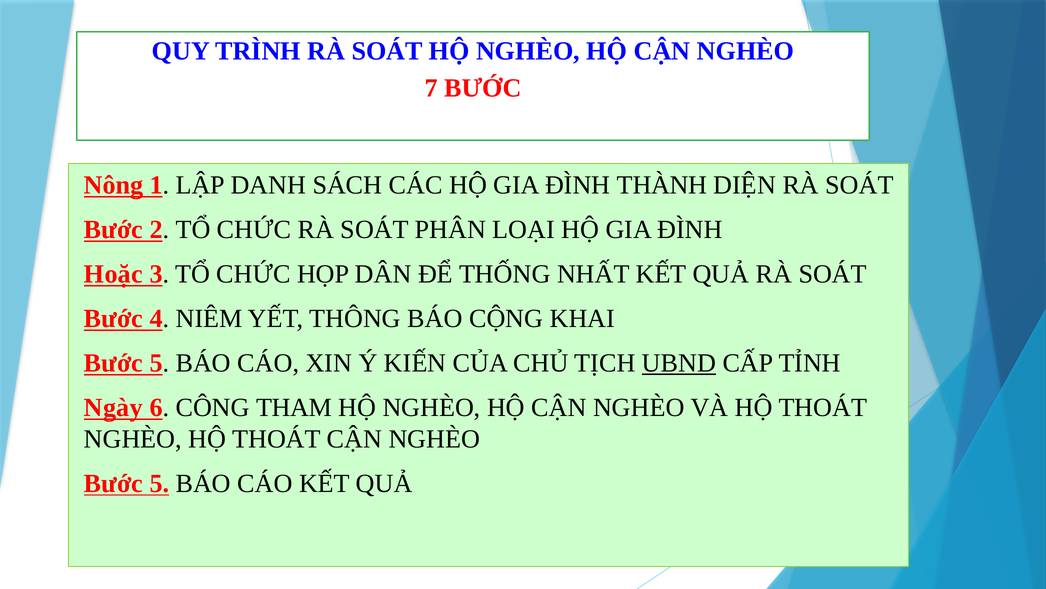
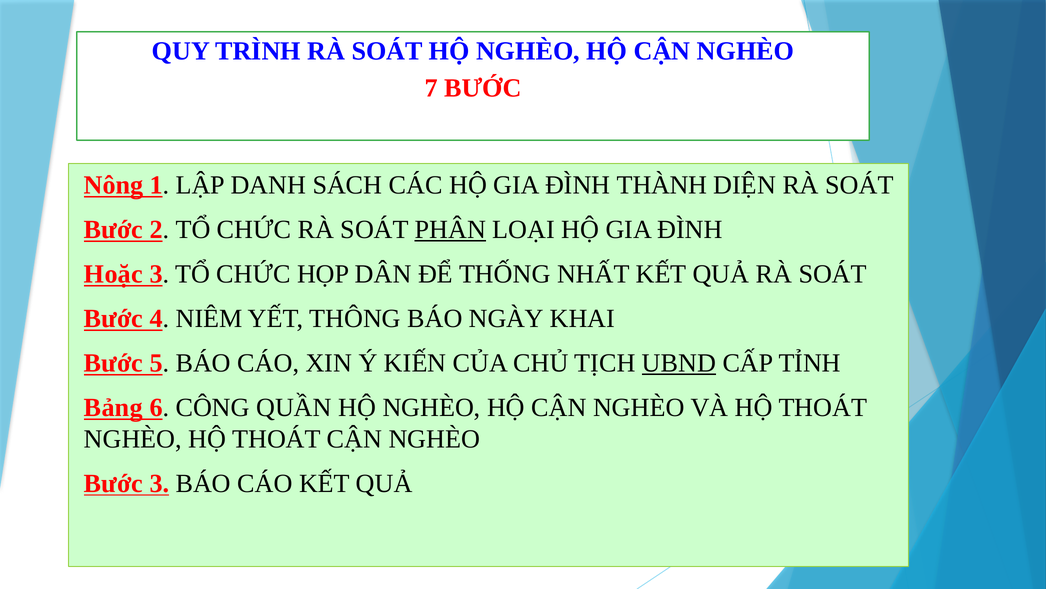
PHÂN underline: none -> present (450, 229)
CỘNG: CỘNG -> NGÀY (506, 318)
Ngày: Ngày -> Bảng (113, 407)
THAM: THAM -> QUẦN (294, 407)
5: 5 -> 3 (159, 483)
